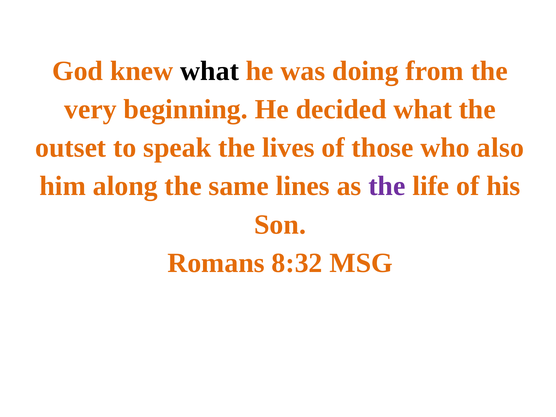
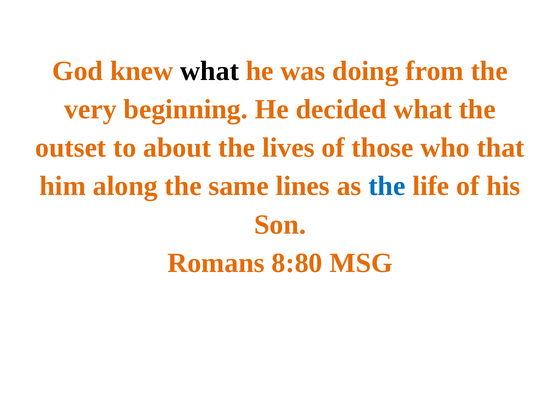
speak: speak -> about (177, 148)
also: also -> that (501, 148)
the colour: purple -> blue (387, 186)
8:32: 8:32 -> 8:80 (297, 263)
